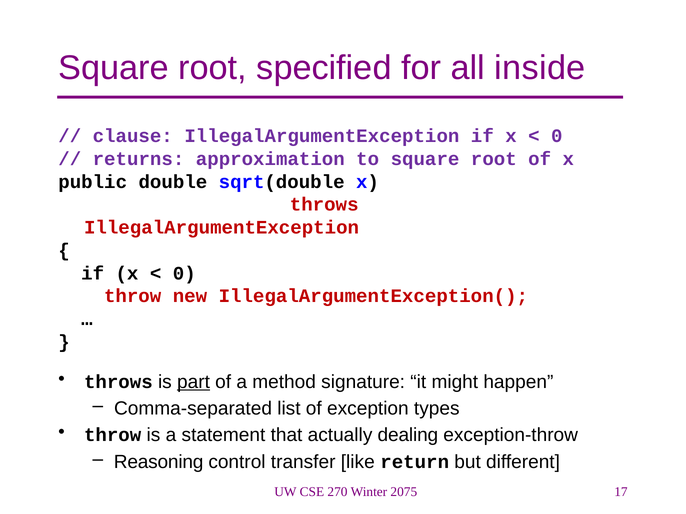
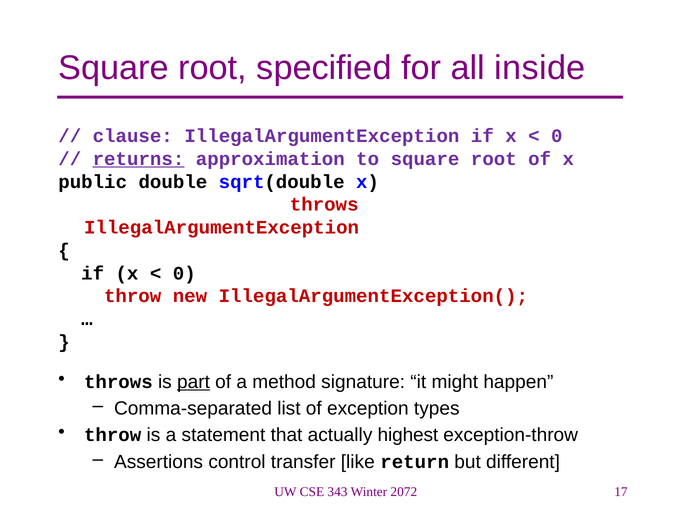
returns underline: none -> present (138, 159)
dealing: dealing -> highest (408, 436)
Reasoning: Reasoning -> Assertions (159, 462)
270: 270 -> 343 (337, 493)
2075: 2075 -> 2072 (404, 493)
